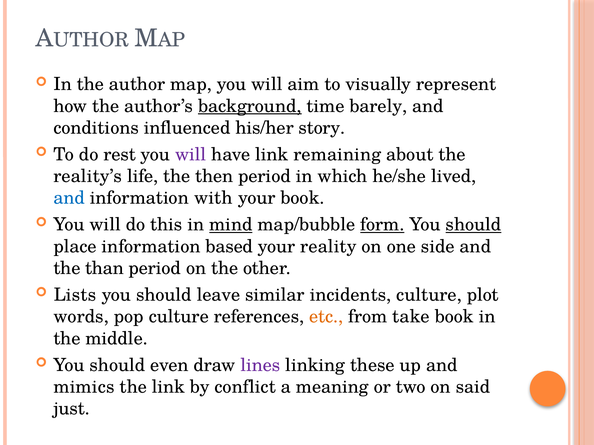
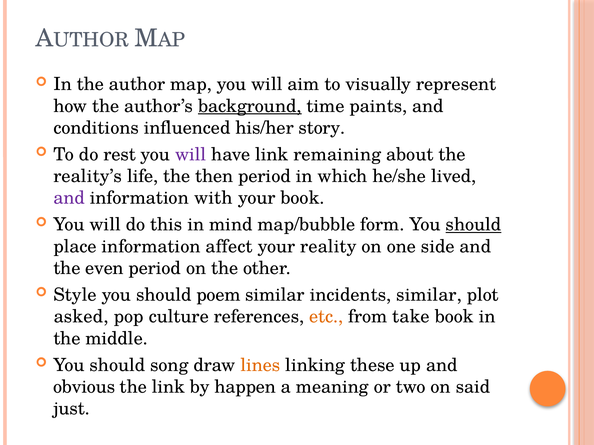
barely: barely -> paints (378, 106)
and colour: blue -> purple (69, 198)
mind underline: present -> none (231, 225)
form underline: present -> none (382, 225)
based: based -> affect (229, 247)
than: than -> even (104, 268)
Lists: Lists -> Style (75, 295)
leave: leave -> poem (218, 295)
incidents culture: culture -> similar (429, 295)
words: words -> asked (81, 317)
even: even -> song (169, 365)
lines colour: purple -> orange (260, 365)
mimics: mimics -> obvious (84, 387)
conflict: conflict -> happen (245, 387)
